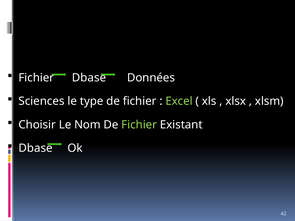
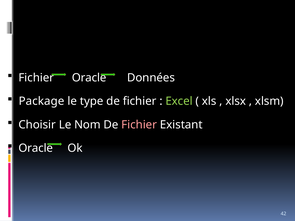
Fichier Dbase: Dbase -> Oracle (89, 78)
Sciences: Sciences -> Package (41, 101)
Fichier colour: light green -> pink (139, 125)
Dbase: Dbase -> Oracle (36, 148)
